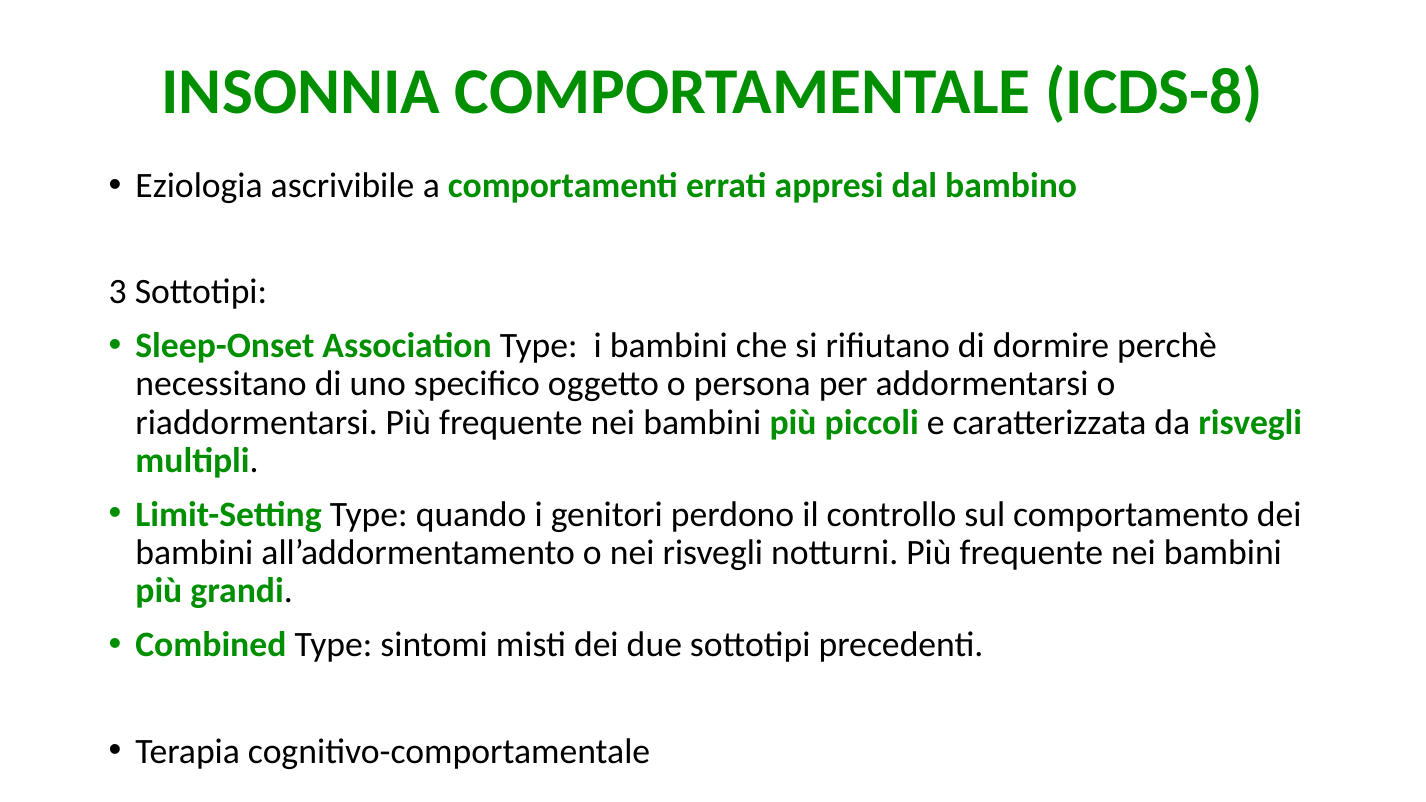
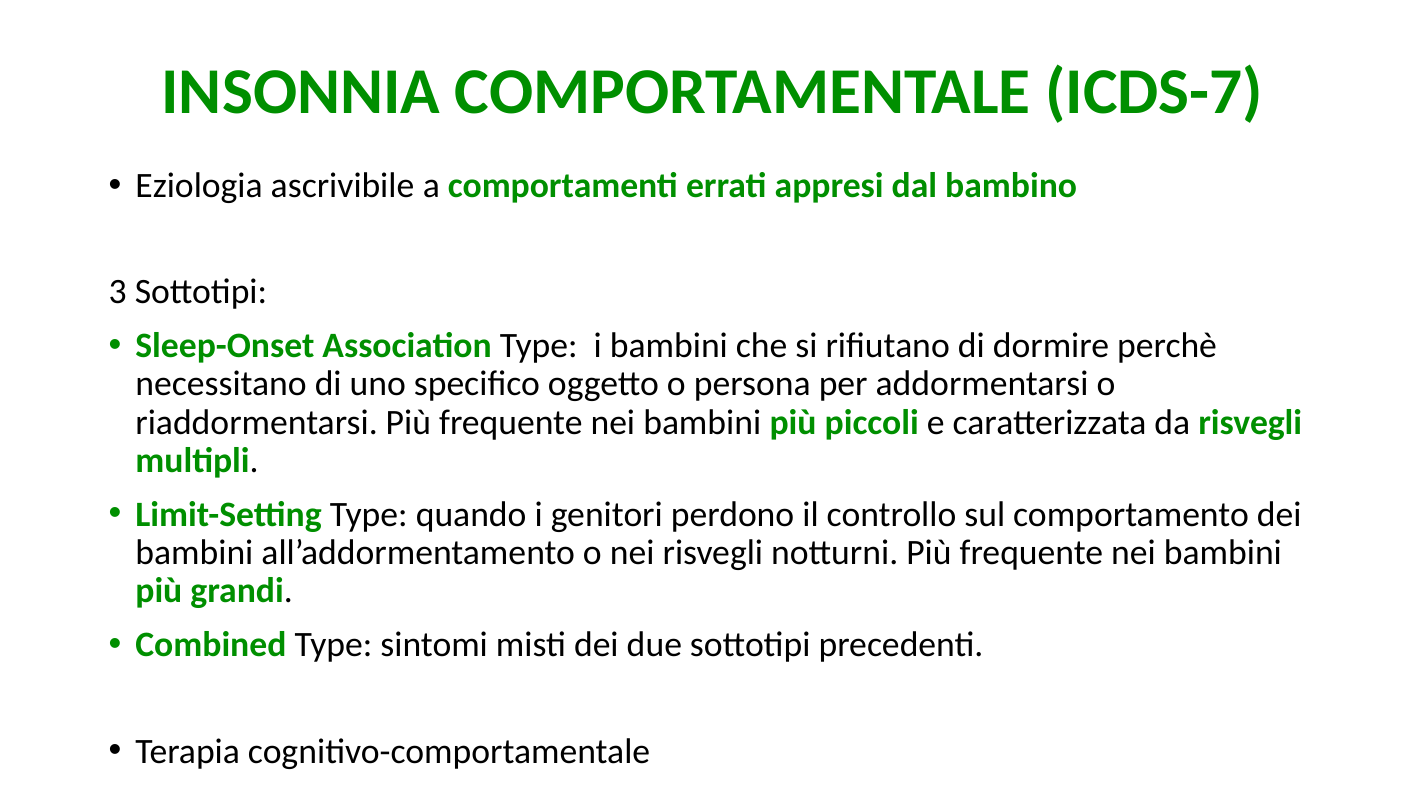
ICDS-8: ICDS-8 -> ICDS-7 (1154, 92)
